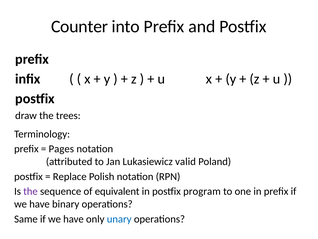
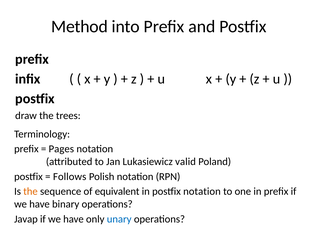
Counter: Counter -> Method (80, 27)
Replace: Replace -> Follows (70, 176)
the colour: purple -> orange (30, 191)
postfix program: program -> notation (202, 191)
Same: Same -> Javap (26, 219)
